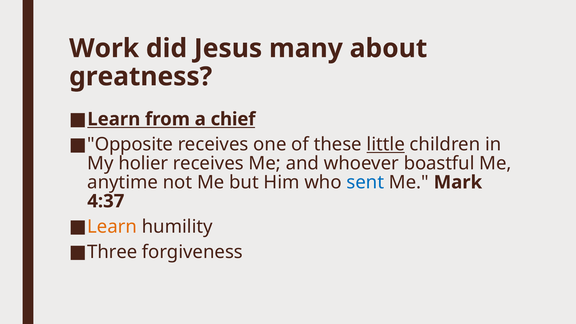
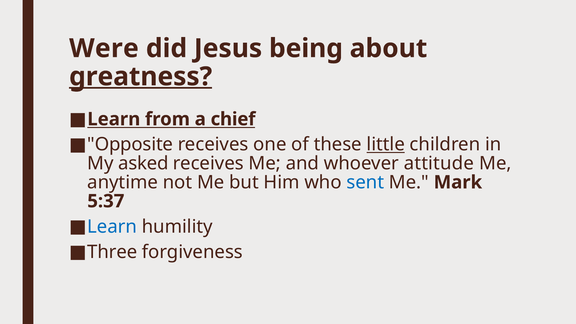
Work: Work -> Were (104, 48)
many: many -> being (306, 48)
greatness underline: none -> present (141, 77)
holier: holier -> asked (143, 163)
boastful: boastful -> attitude (439, 163)
4:37: 4:37 -> 5:37 (106, 201)
Learn colour: orange -> blue (112, 227)
